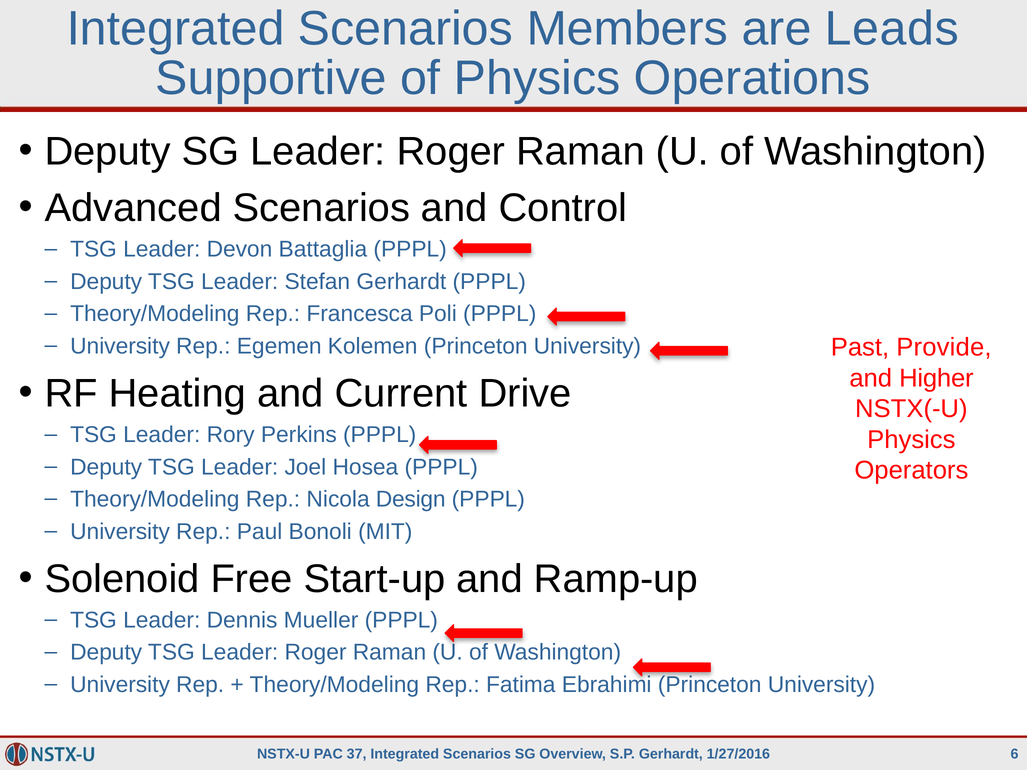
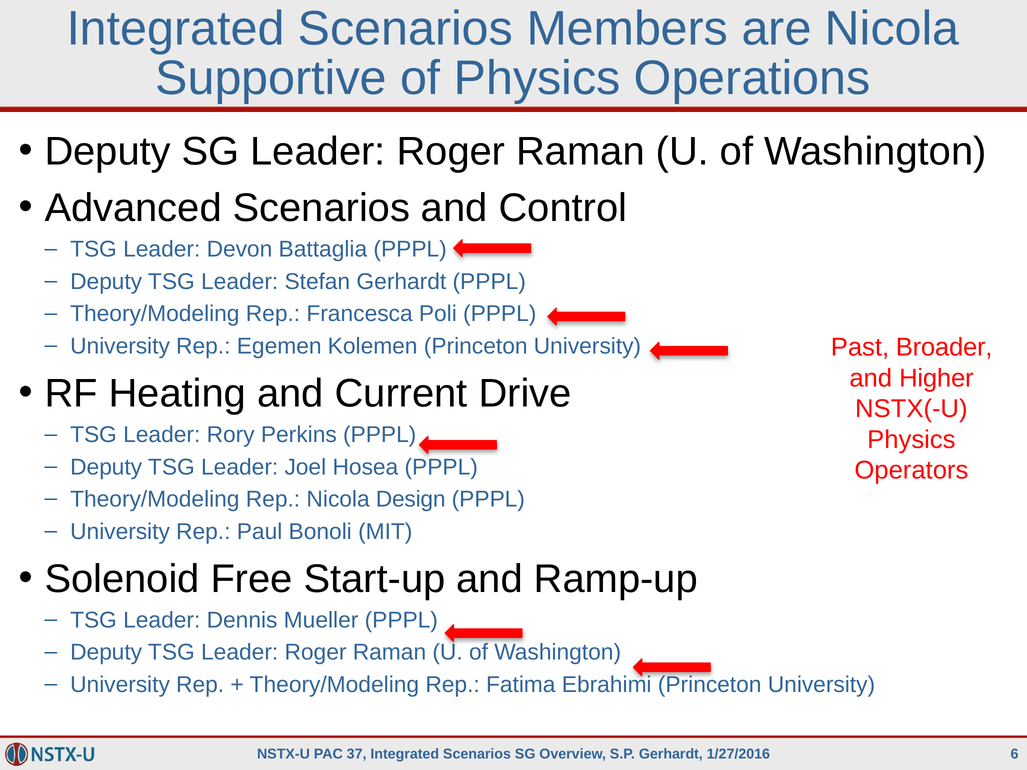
are Leads: Leads -> Nicola (892, 29)
Provide: Provide -> Broader (944, 347)
